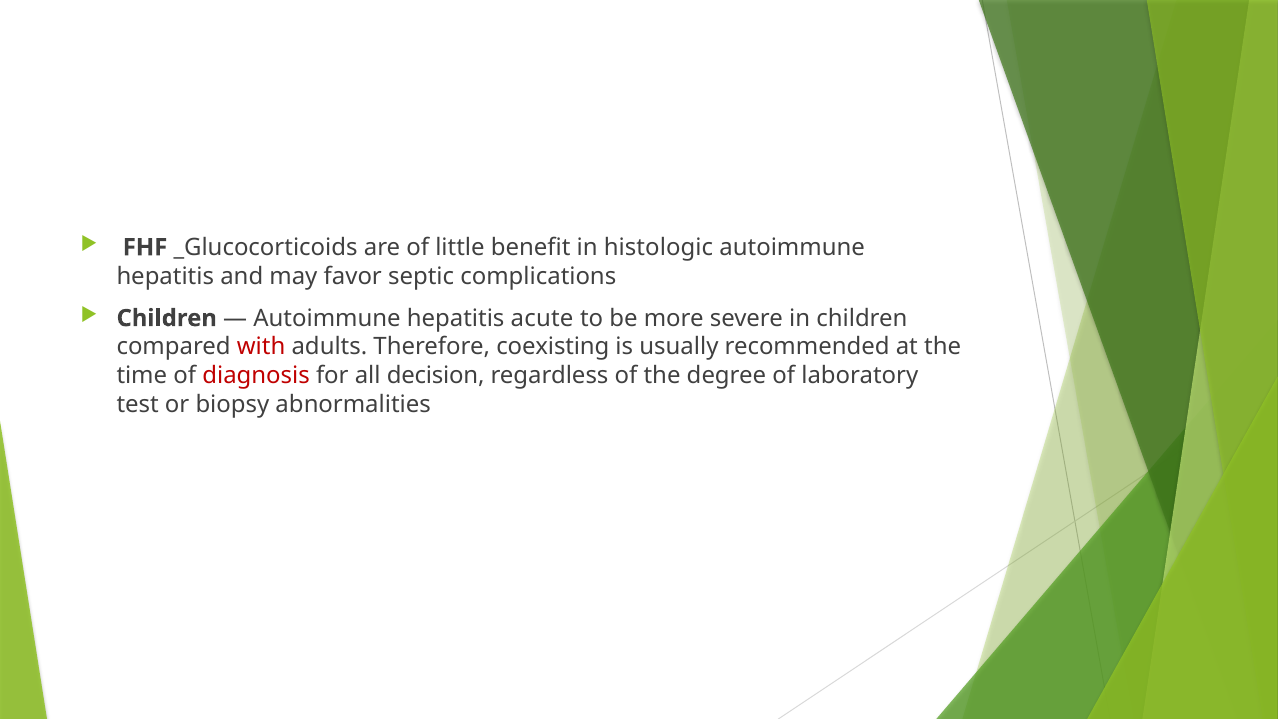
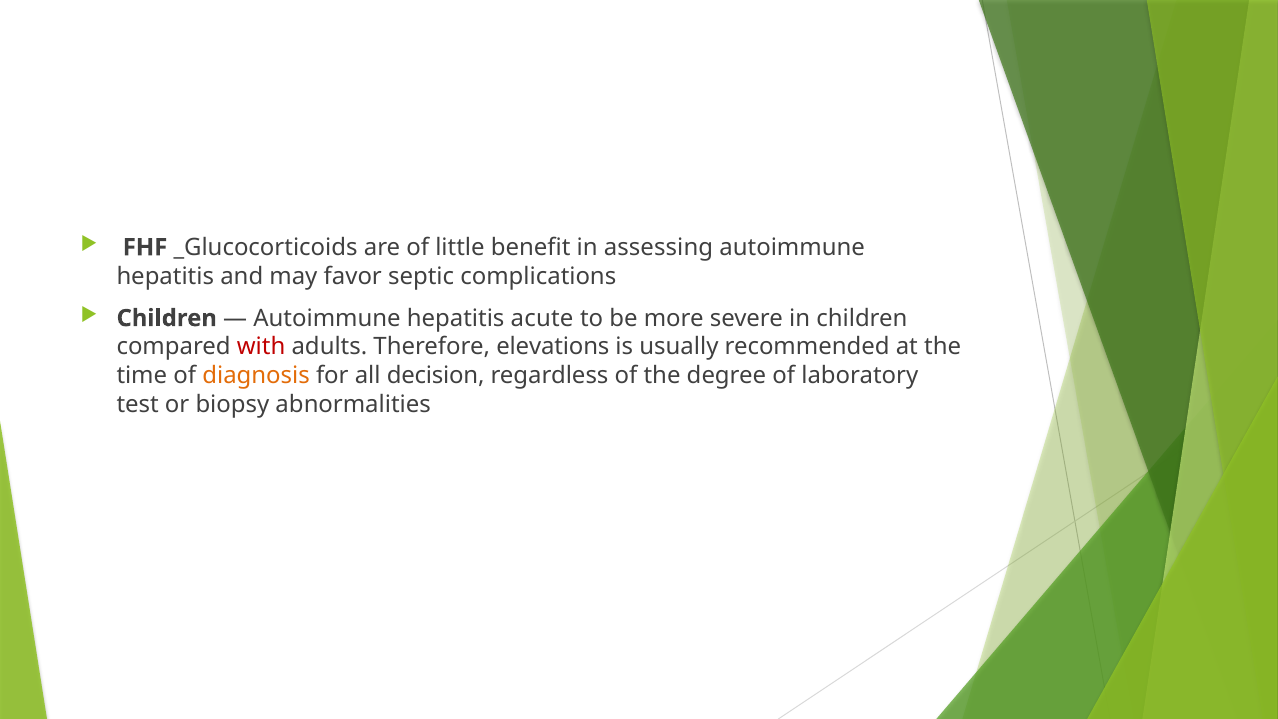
histologic: histologic -> assessing (658, 247)
coexisting: coexisting -> elevations (553, 347)
diagnosis colour: red -> orange (256, 376)
